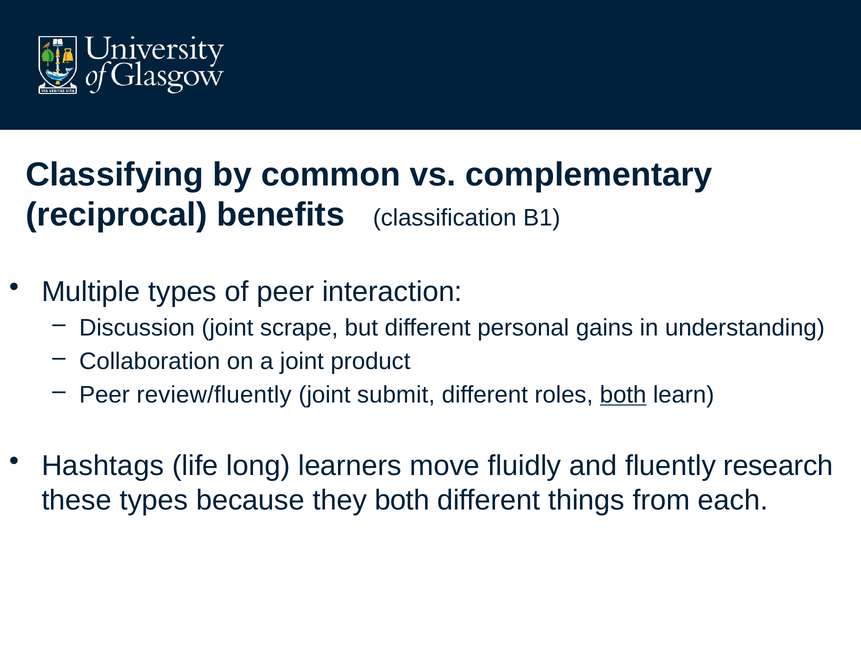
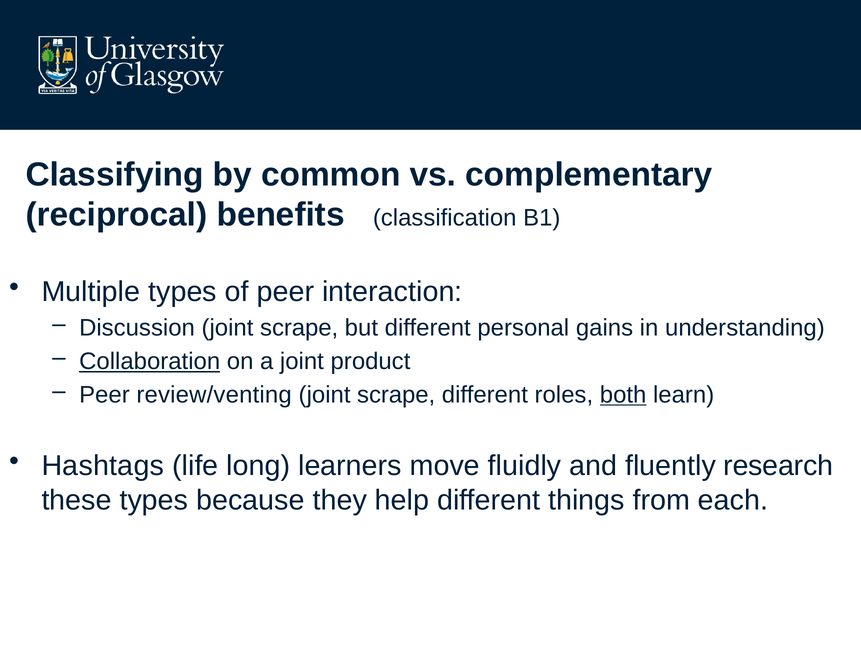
Collaboration underline: none -> present (150, 362)
review/fluently: review/fluently -> review/venting (214, 395)
submit: submit -> scrape (396, 395)
they both: both -> help (402, 501)
